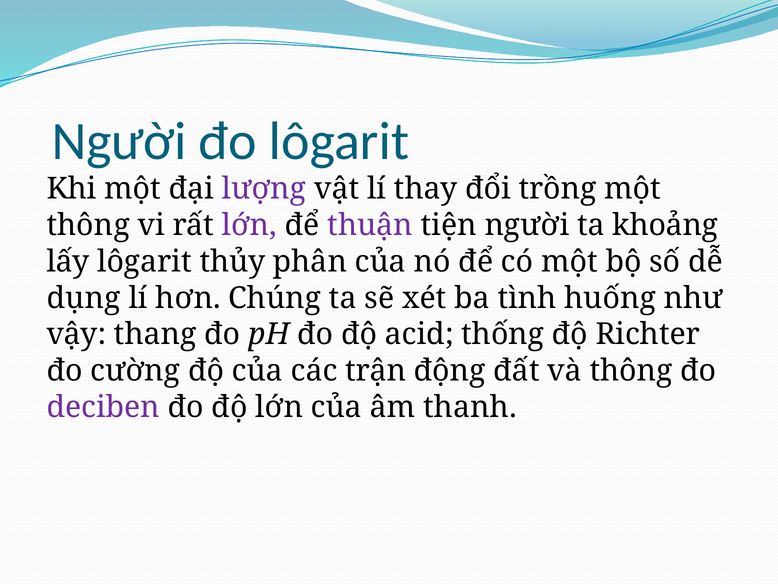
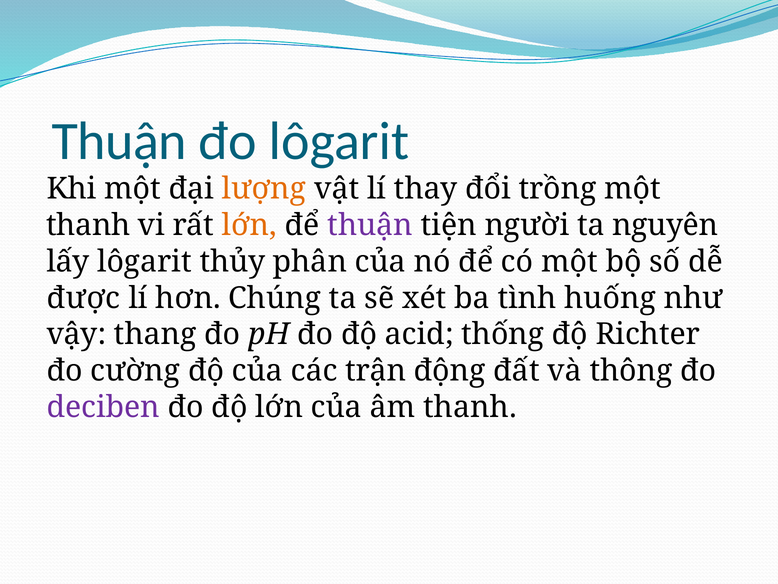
Người: Người -> Thuận (119, 141)
lượng colour: purple -> orange (264, 189)
thông: thông -> thanh (88, 225)
lớn colour: purple -> orange (249, 225)
khoảng: khoảng -> nguyên (665, 225)
dụng: dụng -> được (84, 298)
